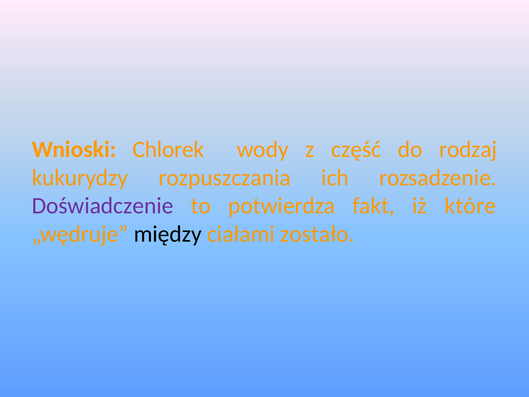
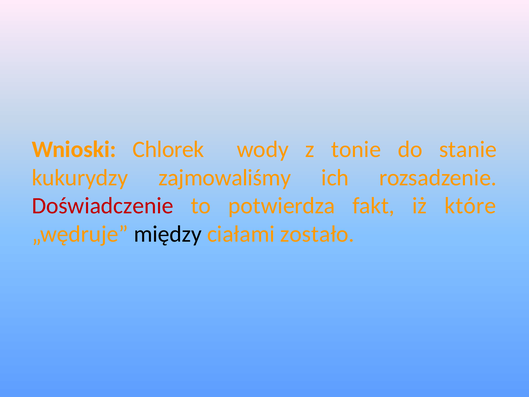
część: część -> tonie (356, 149)
rodzaj: rodzaj -> stanie (468, 149)
rozpuszczania: rozpuszczania -> zajmowaliśmy (225, 178)
Doświadczenie colour: purple -> red (103, 206)
